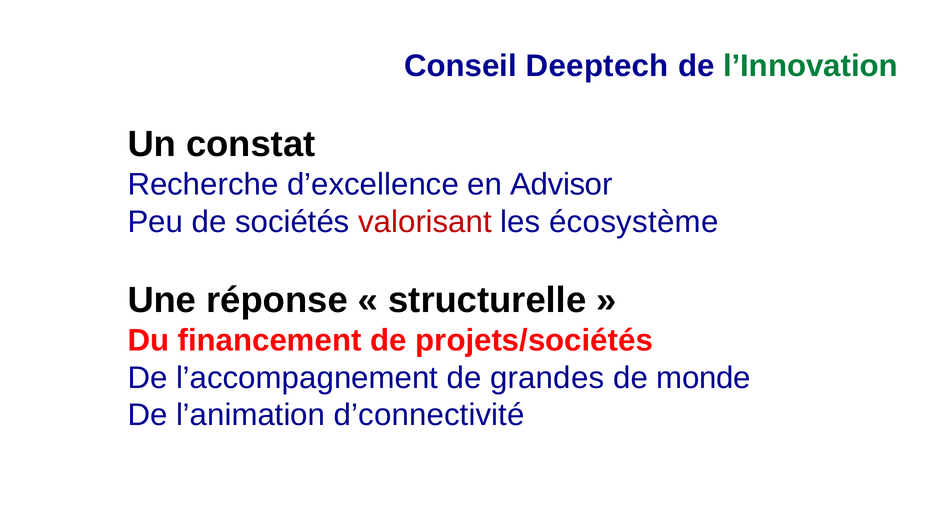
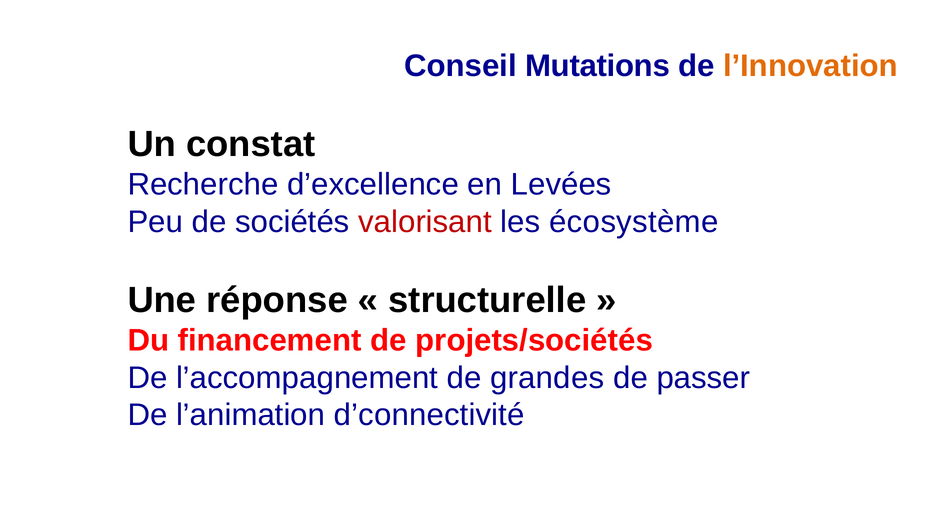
Deeptech: Deeptech -> Mutations (598, 66)
l’Innovation colour: green -> orange (811, 66)
Advisor: Advisor -> Levées (561, 185)
monde: monde -> passer (703, 378)
